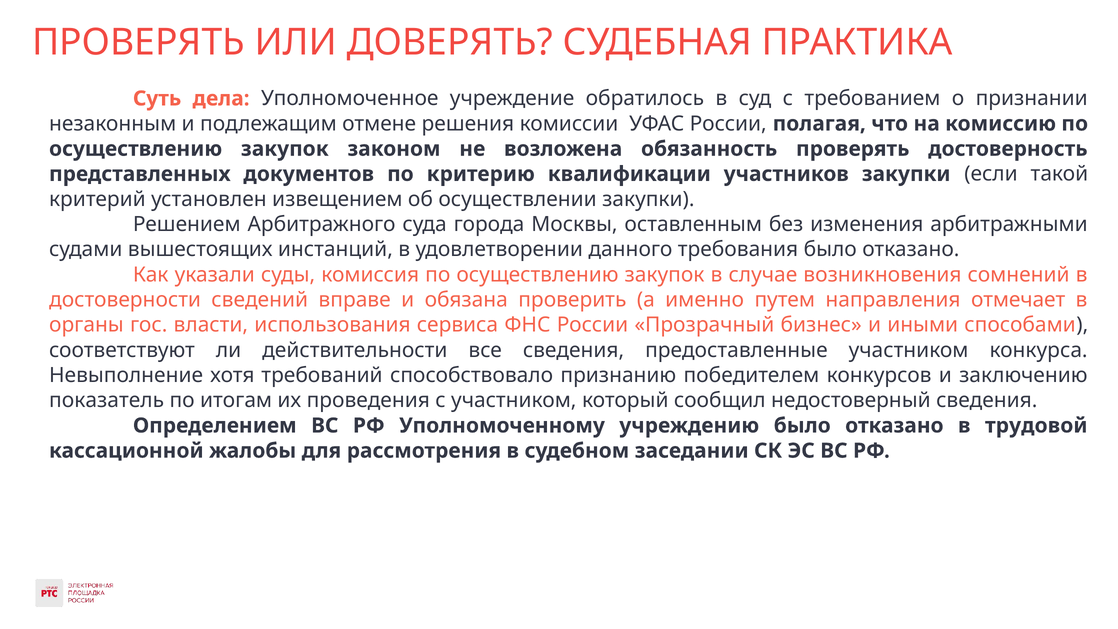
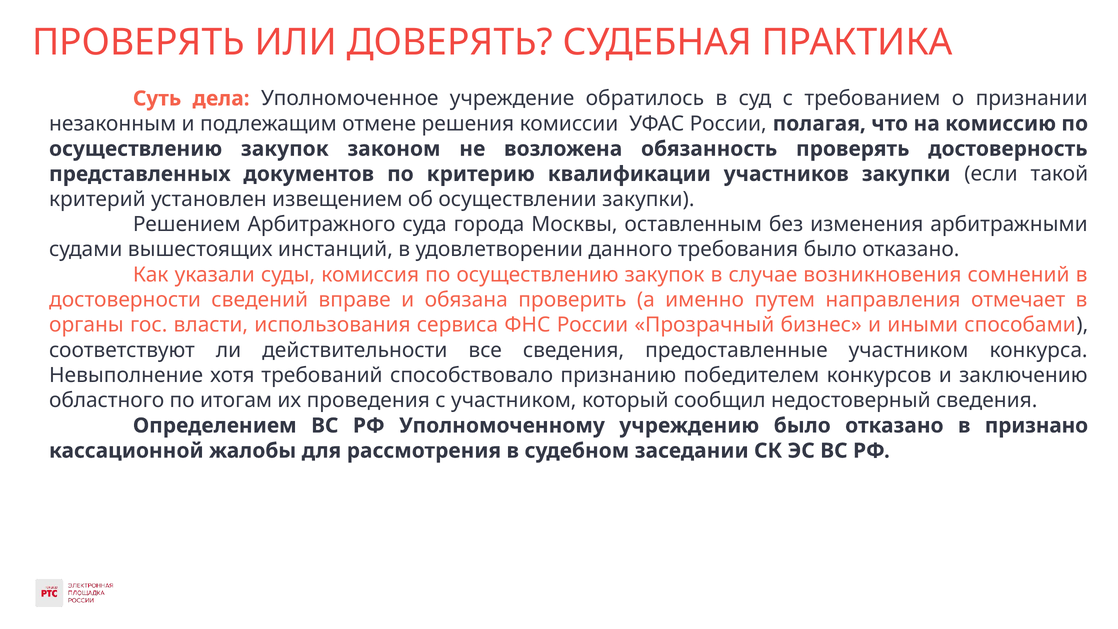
показатель: показатель -> областного (107, 400)
трудовой: трудовой -> признано (1036, 426)
